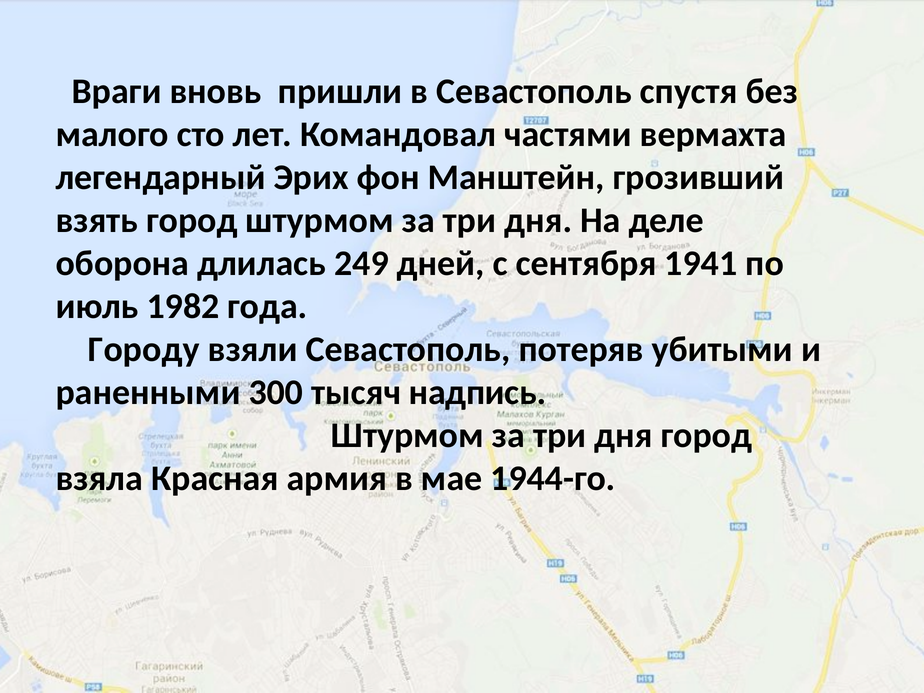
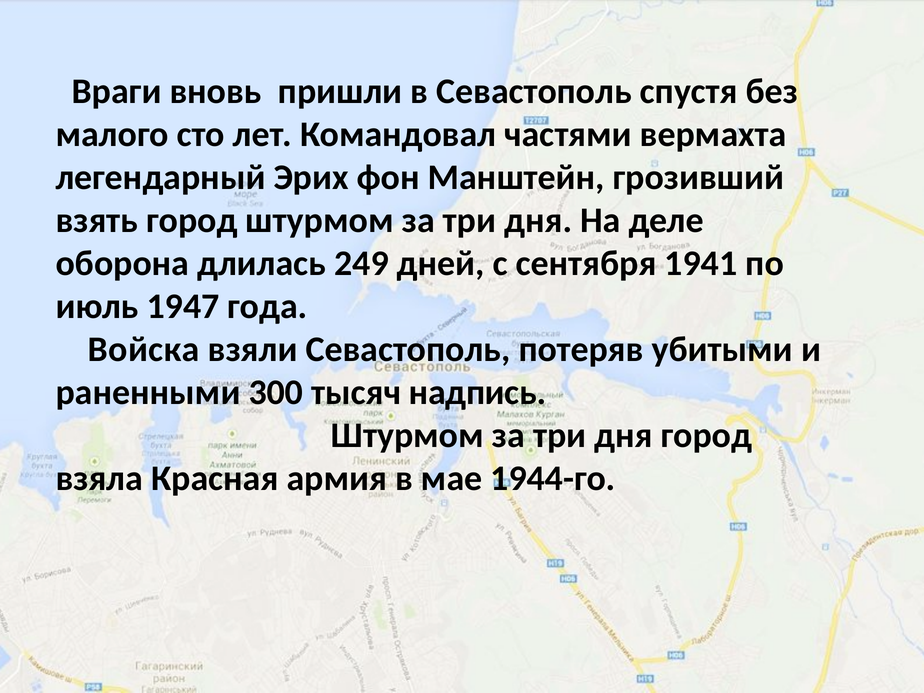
1982: 1982 -> 1947 (183, 306)
Городу: Городу -> Войска (144, 349)
